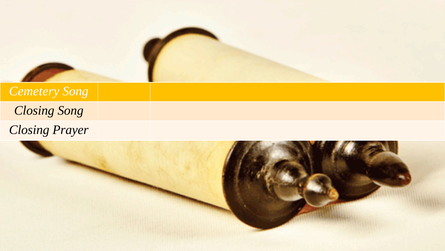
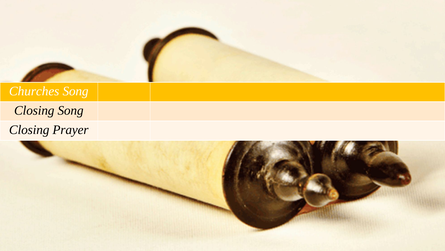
Cemetery: Cemetery -> Churches (34, 91)
